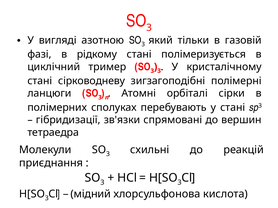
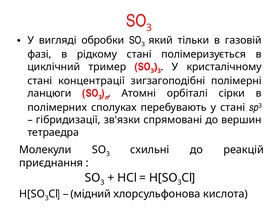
азотною: азотною -> обробки (103, 40)
сірководневу: сірководневу -> концентрації (91, 81)
